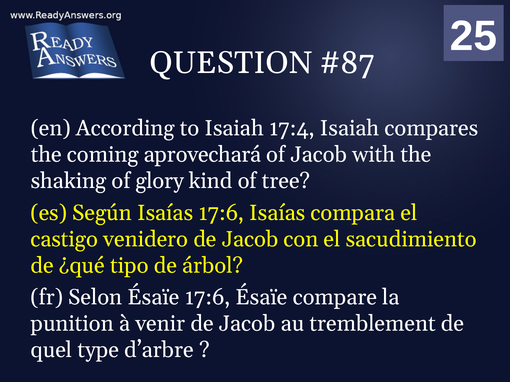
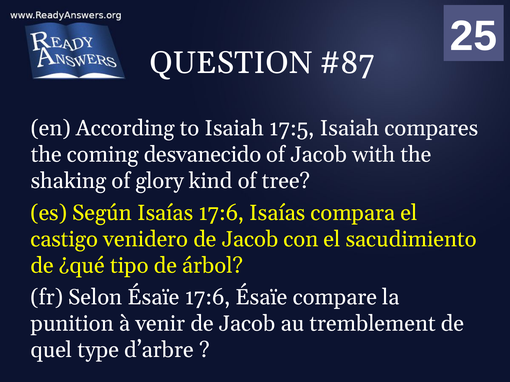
17:4: 17:4 -> 17:5 (292, 129)
aprovechará: aprovechará -> desvanecido (203, 155)
